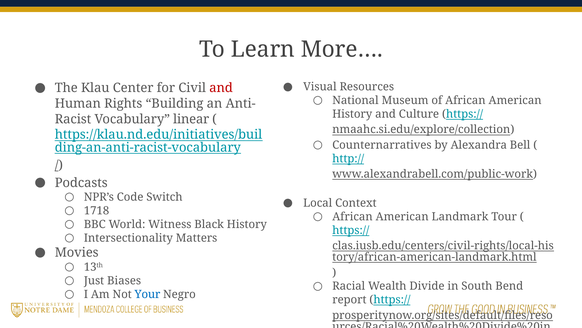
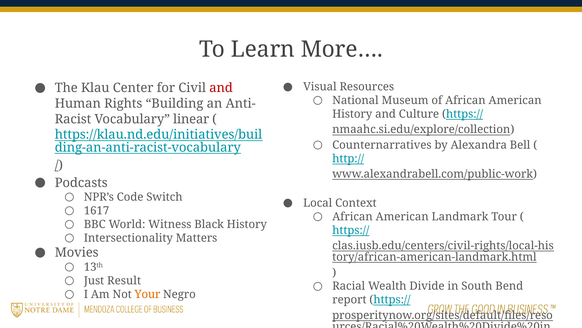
1718: 1718 -> 1617 (97, 210)
Biases: Biases -> Result (124, 280)
Your colour: blue -> orange (147, 294)
